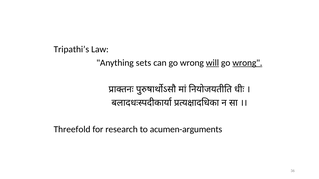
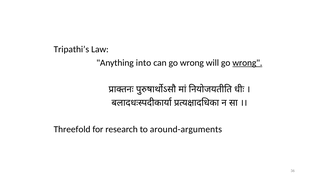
sets: sets -> into (144, 63)
will underline: present -> none (212, 63)
acumen-arguments: acumen-arguments -> around-arguments (186, 130)
